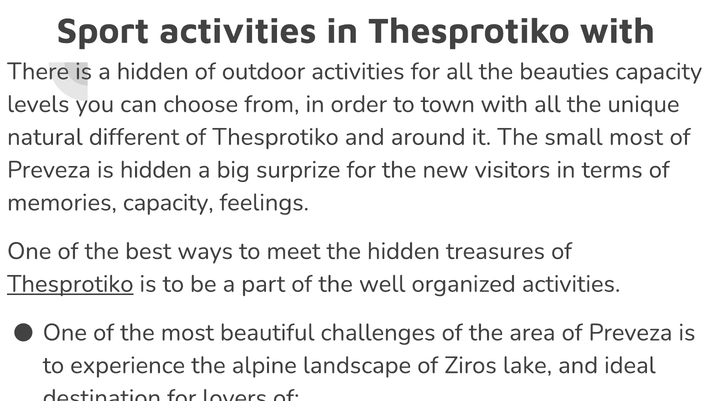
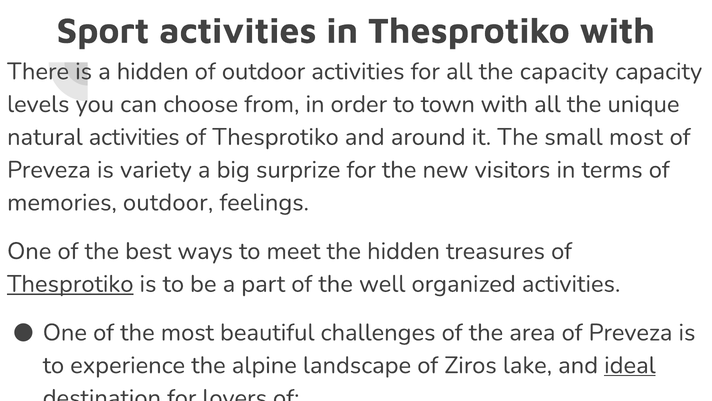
the beauties: beauties -> capacity (564, 71)
natural different: different -> activities (134, 137)
is hidden: hidden -> variety (156, 170)
memories capacity: capacity -> outdoor (168, 202)
ideal underline: none -> present (630, 365)
